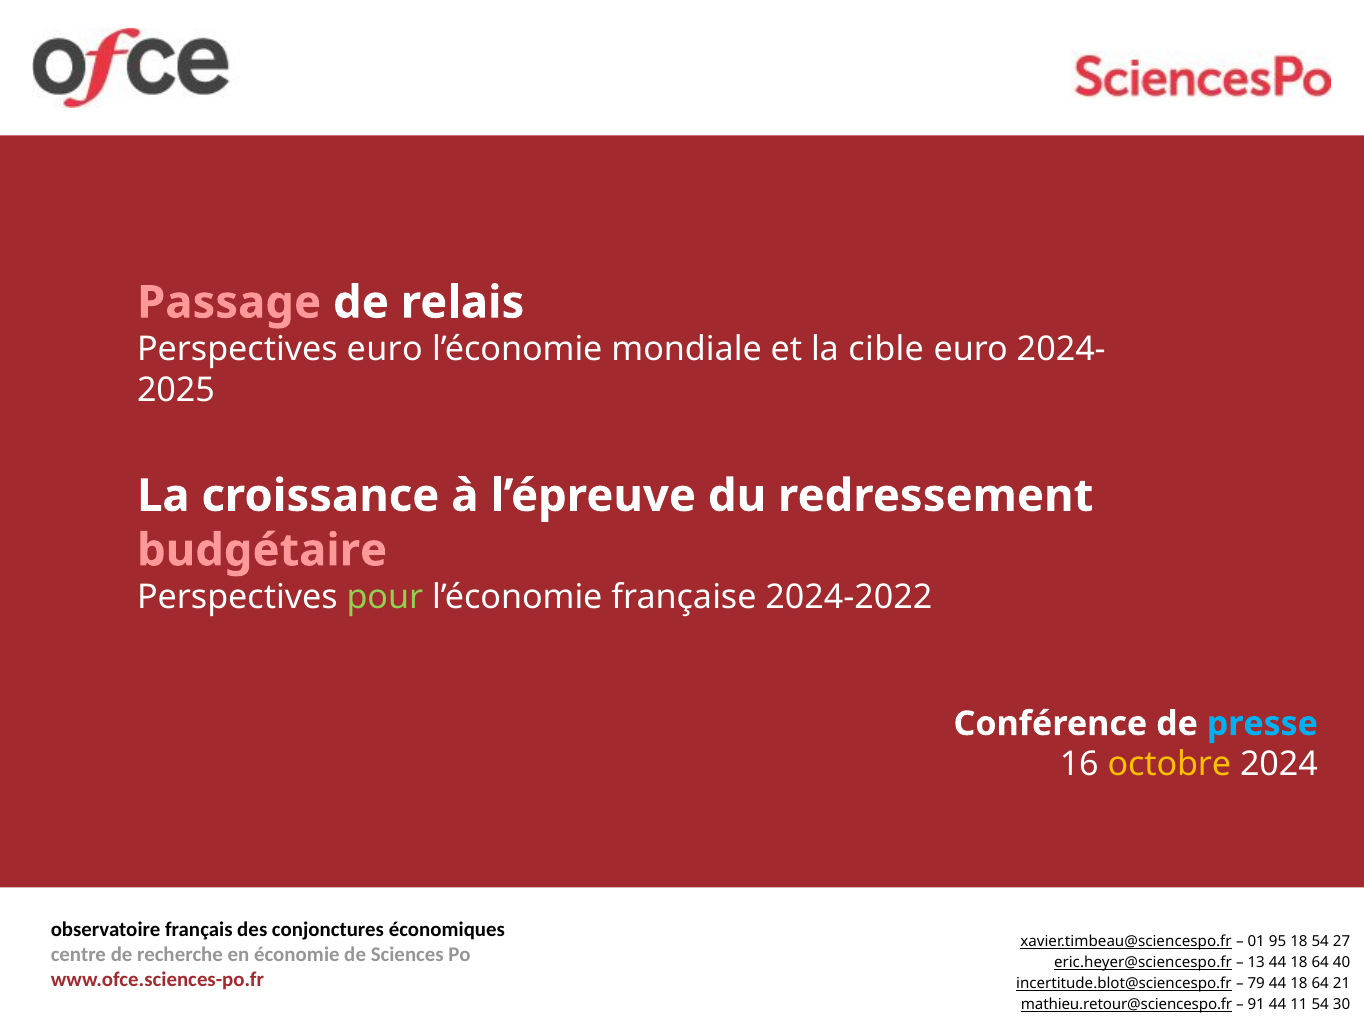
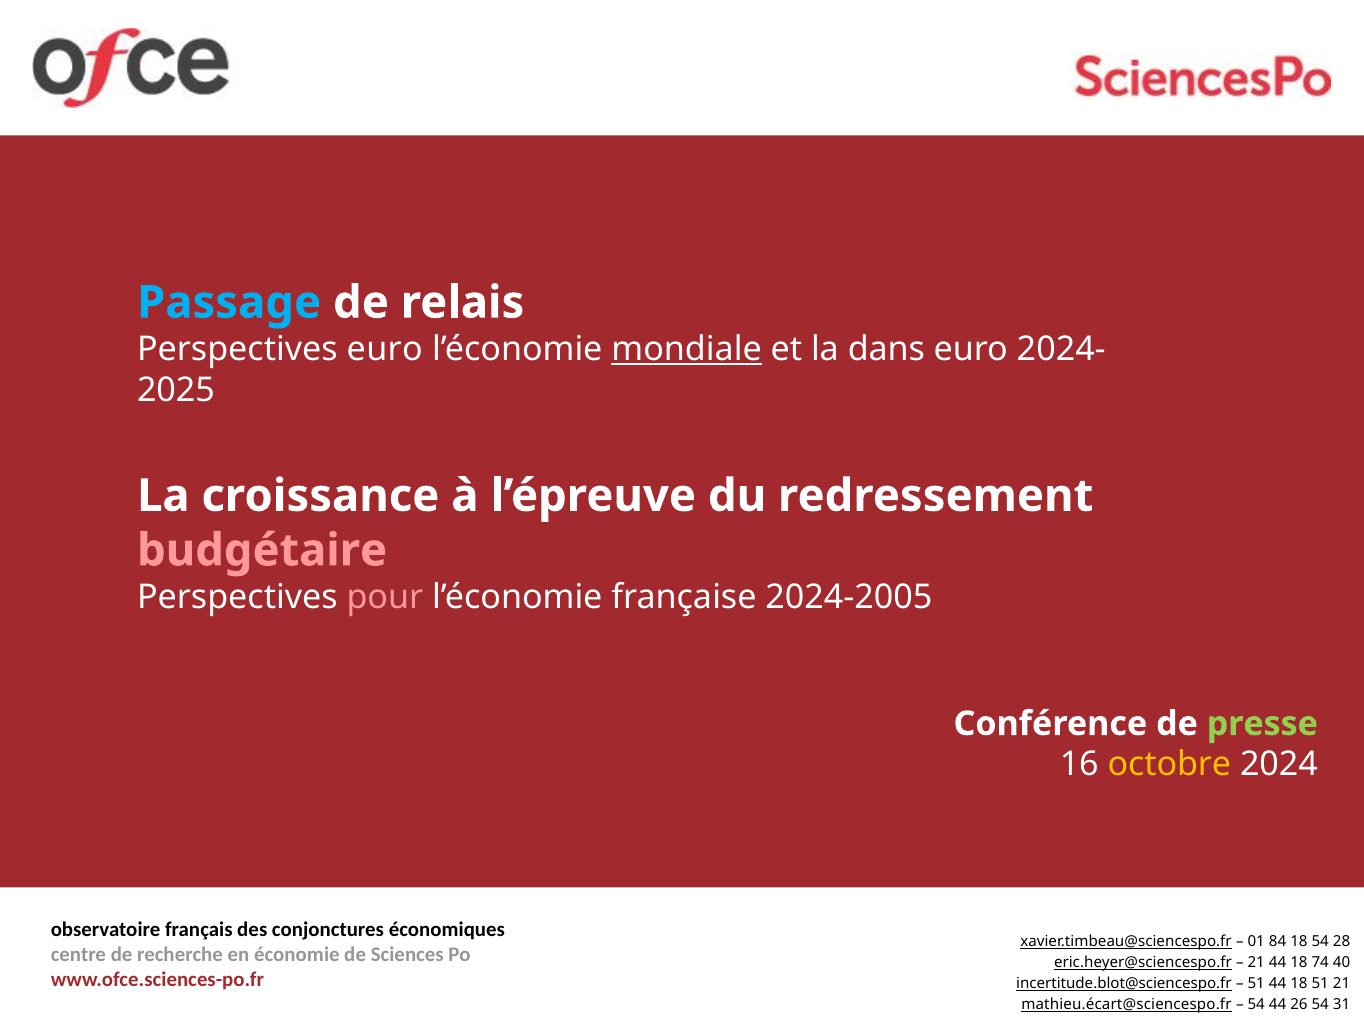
Passage colour: pink -> light blue (229, 303)
mondiale underline: none -> present (687, 350)
cible: cible -> dans (886, 350)
pour colour: light green -> pink (385, 597)
2024-2022: 2024-2022 -> 2024-2005 (849, 597)
presse colour: light blue -> light green (1262, 724)
95: 95 -> 84 (1278, 942)
27: 27 -> 28 (1342, 942)
13: 13 -> 21 (1256, 963)
64: 64 -> 74 (1320, 963)
79: 79 -> 51 (1256, 984)
64: 64 -> 51 (1320, 984)
mathieu.retour@sciencespo.fr: mathieu.retour@sciencespo.fr -> mathieu.écart@sciencespo.fr (1126, 1005)
91: 91 -> 54 (1256, 1005)
11: 11 -> 26 (1299, 1005)
30: 30 -> 31 (1342, 1005)
